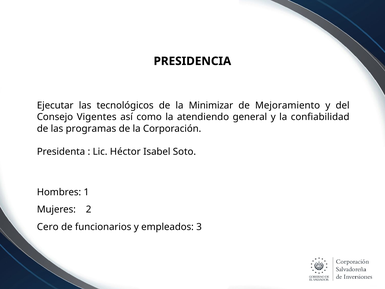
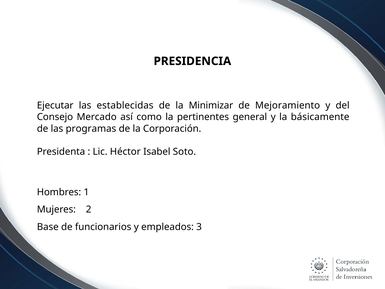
tecnológicos: tecnológicos -> establecidas (125, 105)
Vigentes: Vigentes -> Mercado (97, 117)
atendiendo: atendiendo -> pertinentes (203, 117)
confiabilidad: confiabilidad -> básicamente (320, 117)
Cero: Cero -> Base (48, 227)
